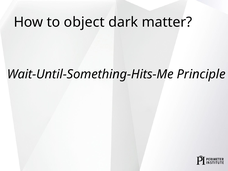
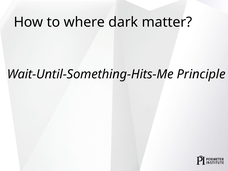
object: object -> where (84, 22)
